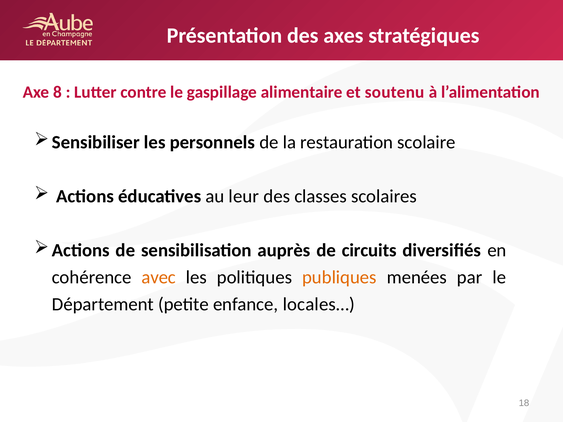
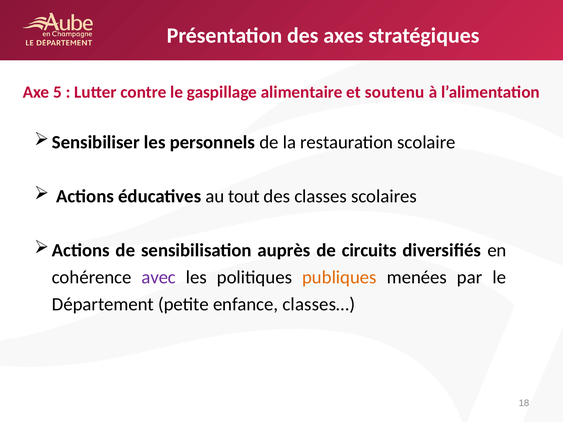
8: 8 -> 5 (58, 92)
leur: leur -> tout (244, 196)
avec colour: orange -> purple (159, 277)
locales…: locales… -> classes… (319, 304)
